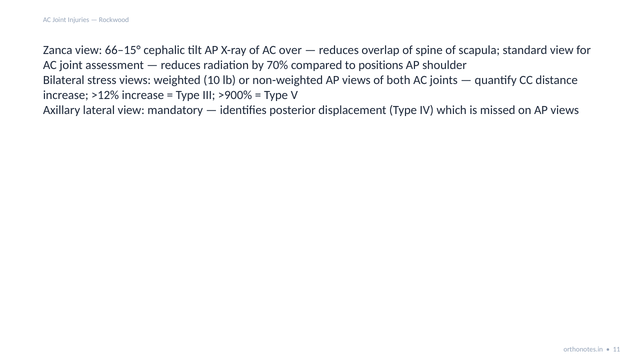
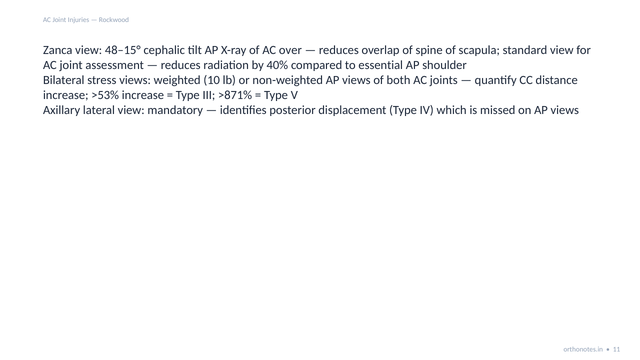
66–15°: 66–15° -> 48–15° (123, 50)
70%: 70% -> 40% (277, 65)
positions: positions -> essential (381, 65)
>12%: >12% -> >53% (105, 95)
>900%: >900% -> >871% (235, 95)
